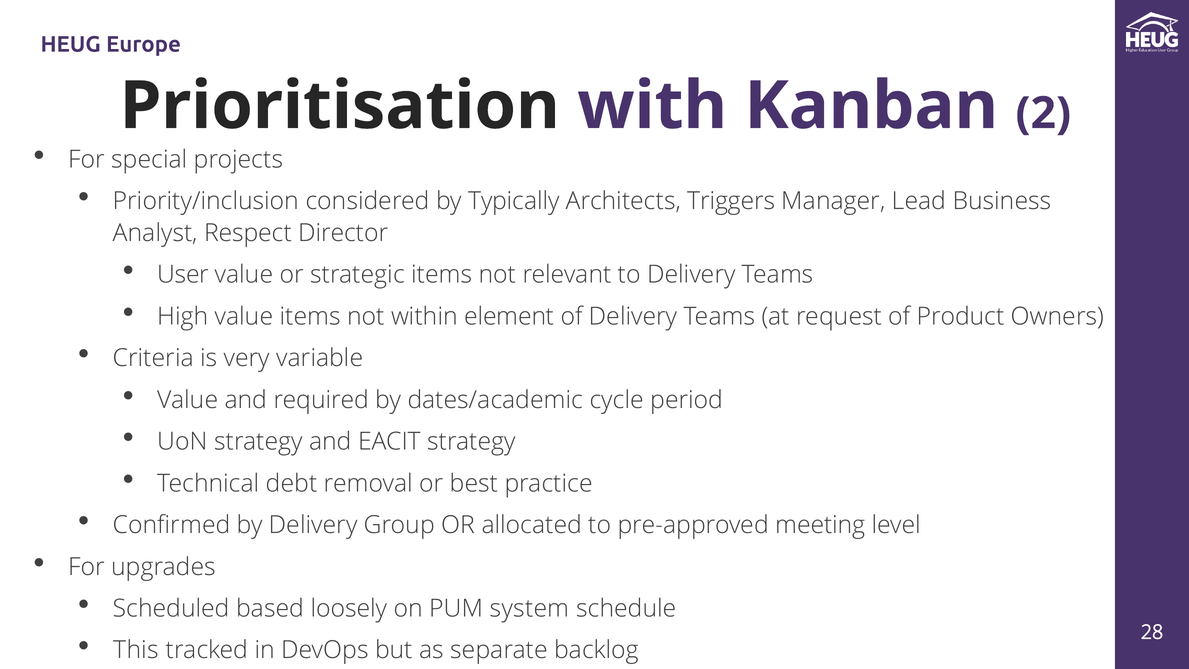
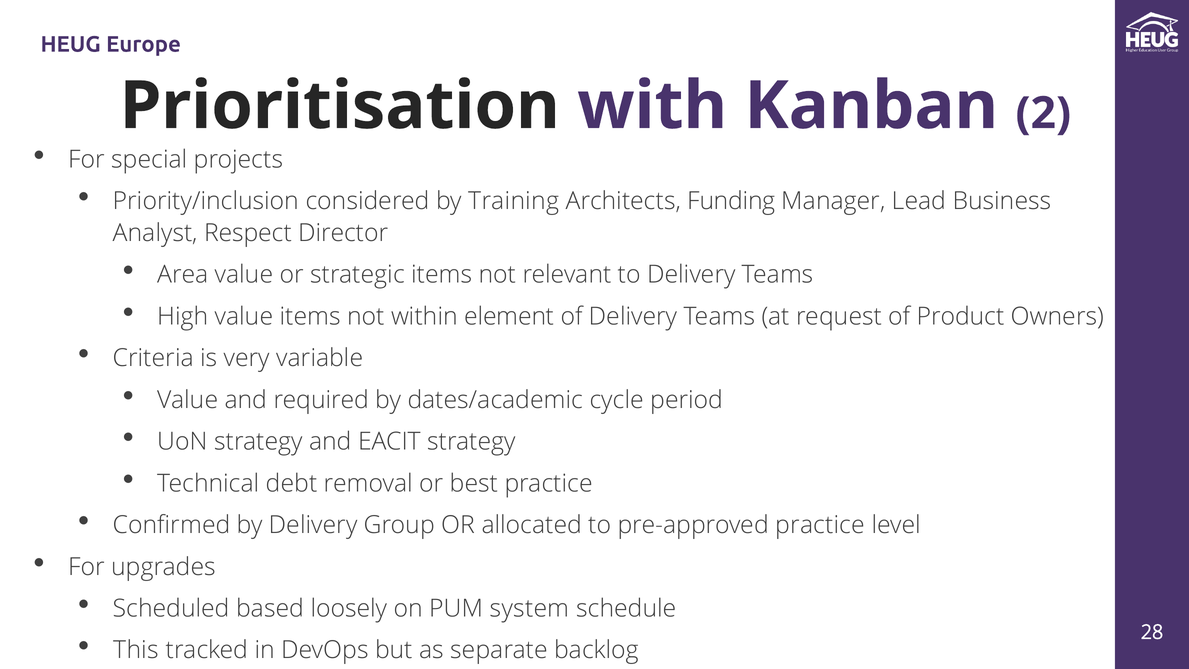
Typically: Typically -> Training (514, 201)
Triggers: Triggers -> Funding (731, 201)
User: User -> Area (183, 275)
pre-approved meeting: meeting -> practice (820, 525)
